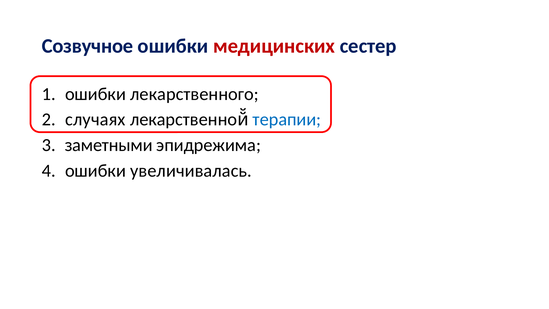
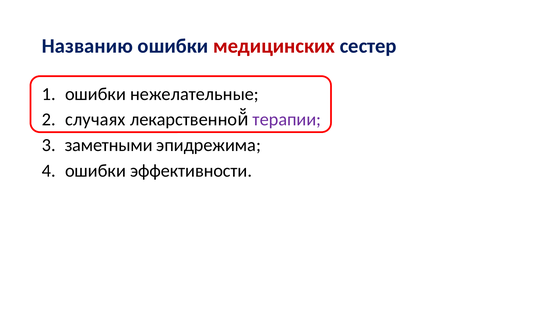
Созвучное: Созвучное -> Названию (87, 46)
лекарственного: лекарственного -> нежелательные (195, 94)
терапии colour: blue -> purple (287, 120)
увеличивалась: увеличивалась -> эффективности (191, 171)
